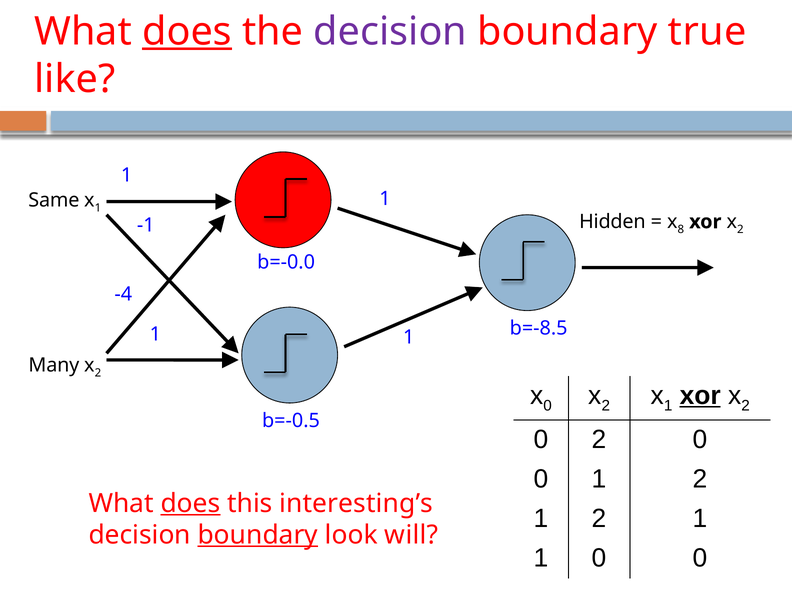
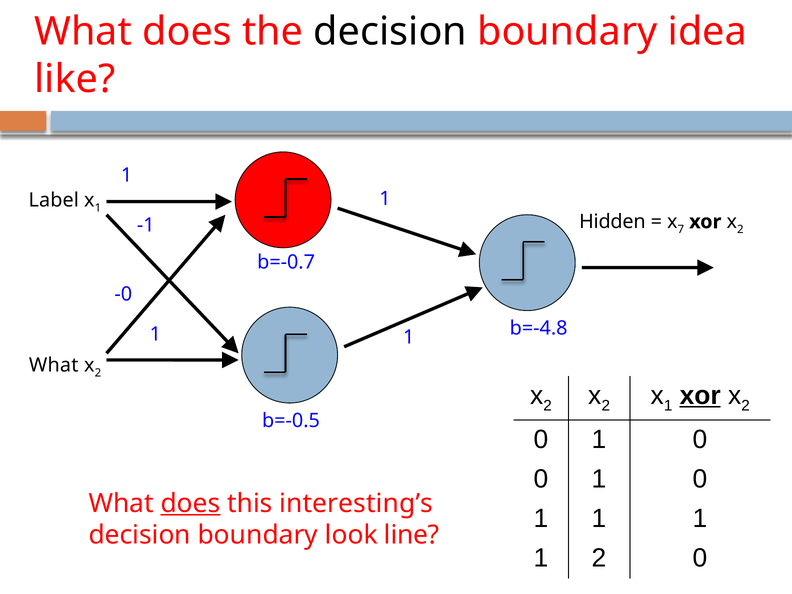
does underline: present -> none (187, 32)
decision colour: purple -> black (390, 32)
true: true -> idea (707, 32)
Same: Same -> Label (54, 200)
8: 8 -> 7 (681, 229)
b=-0.0: b=-0.0 -> b=-0.7 (286, 262)
-4: -4 -> -0 (123, 294)
b=-8.5: b=-8.5 -> b=-4.8 (539, 328)
Many: Many -> What (54, 365)
0: 0 -> 2 (548, 406)
2: 2 -> 1 (599, 439)
2: 2 -> 0 (700, 479)
2: 2 -> 1 (599, 519)
boundary underline: present -> none (258, 535)
will: will -> line (412, 535)
1 0: 0 -> 2 (599, 558)
